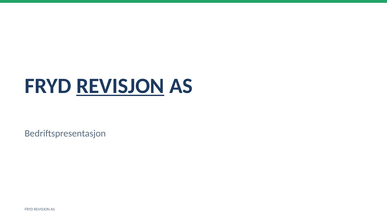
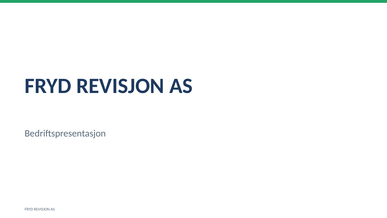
REVISJON underline: present -> none (120, 86)
